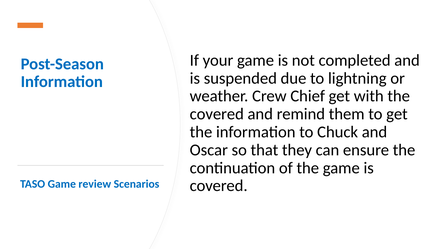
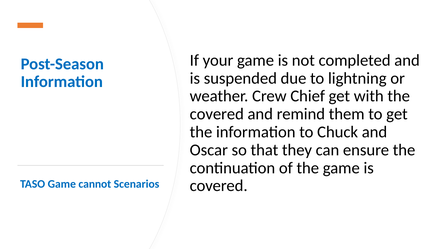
review: review -> cannot (95, 184)
